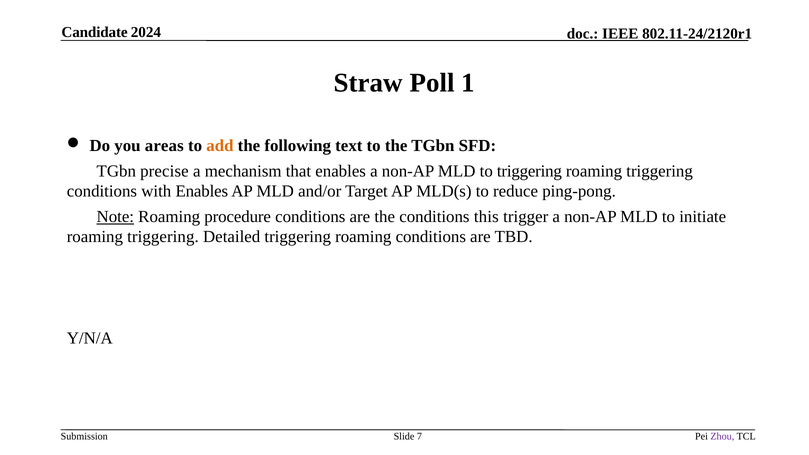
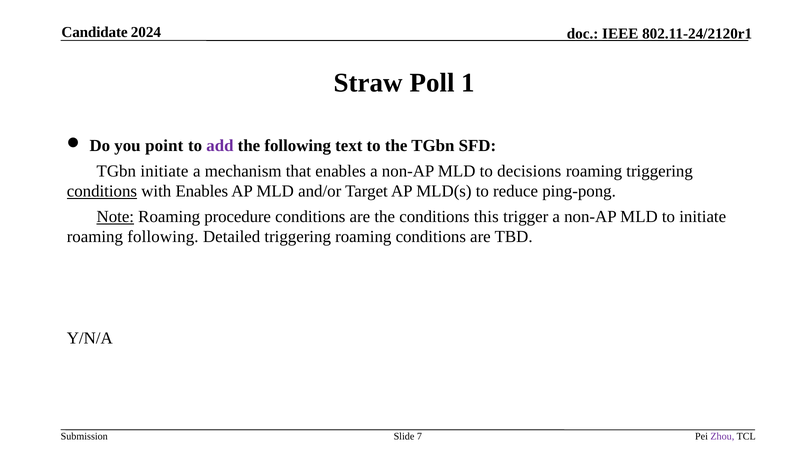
areas: areas -> point (164, 146)
add colour: orange -> purple (220, 146)
TGbn precise: precise -> initiate (164, 171)
to triggering: triggering -> decisions (529, 171)
conditions underline: none -> present (102, 191)
triggering: triggering -> following (163, 237)
